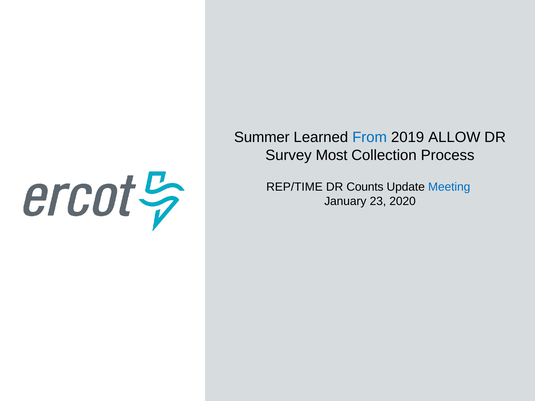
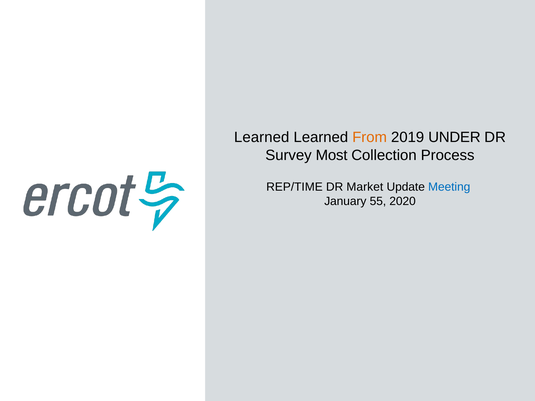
Summer: Summer -> Learned (262, 137)
From colour: blue -> orange (370, 137)
ALLOW: ALLOW -> UNDER (454, 137)
Counts: Counts -> Market (365, 187)
23: 23 -> 55 (378, 201)
